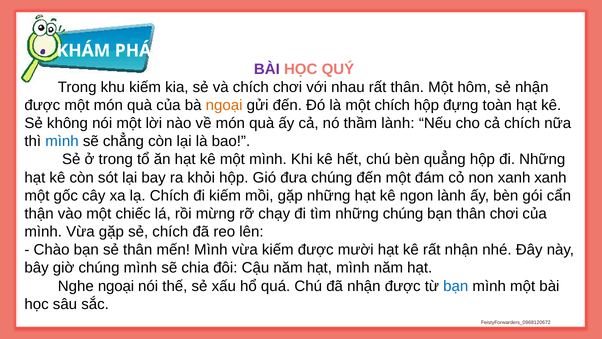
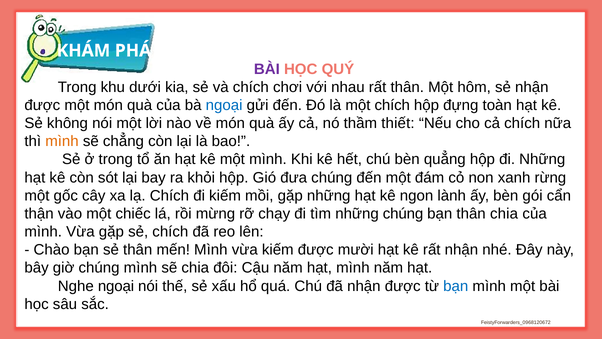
khu kiếm: kiếm -> dưới (145, 87)
ngoại colour: orange -> blue (224, 105)
thầm lành: lành -> thiết (398, 123)
mình colour: blue -> orange (62, 141)
xanh xanh: xanh -> rừng (550, 177)
thân chơi: chơi -> chia (504, 214)
